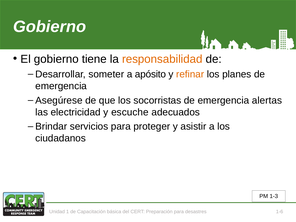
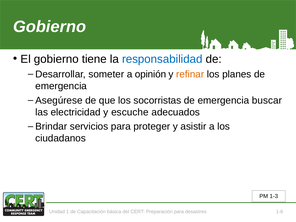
responsabilidad colour: orange -> blue (162, 59)
apósito: apósito -> opinión (150, 74)
alertas: alertas -> buscar (267, 100)
